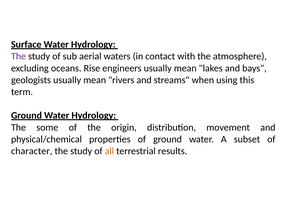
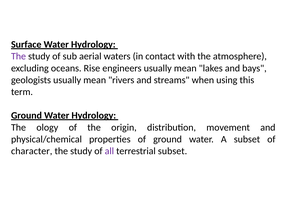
some: some -> ology (47, 127)
all colour: orange -> purple (109, 151)
terrestrial results: results -> subset (173, 151)
